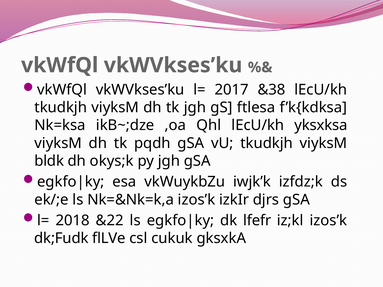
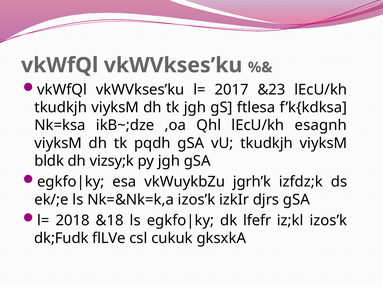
&38: &38 -> &23 (272, 90)
yksxksa: yksxksa -> esagnh (321, 125)
okys;k: okys;k -> vizsy;k (112, 161)
iwjk’k: iwjk’k -> jgrh’k (252, 182)
&22: &22 -> &18 (110, 221)
